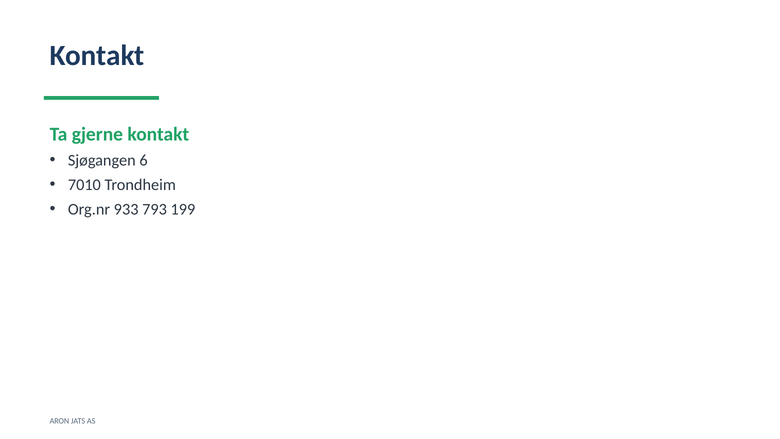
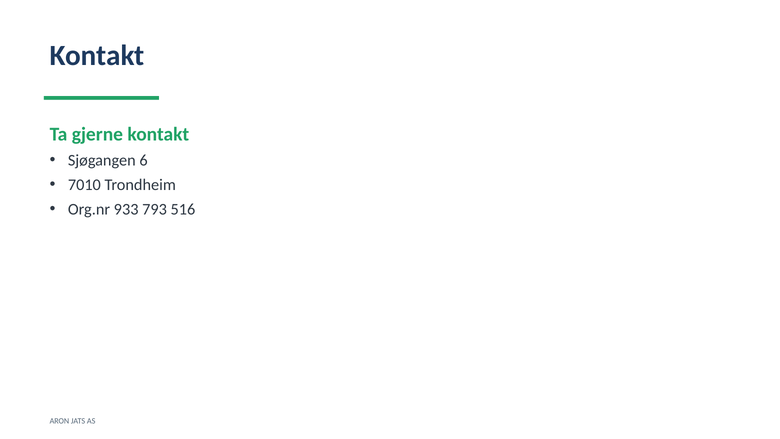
199: 199 -> 516 (183, 209)
